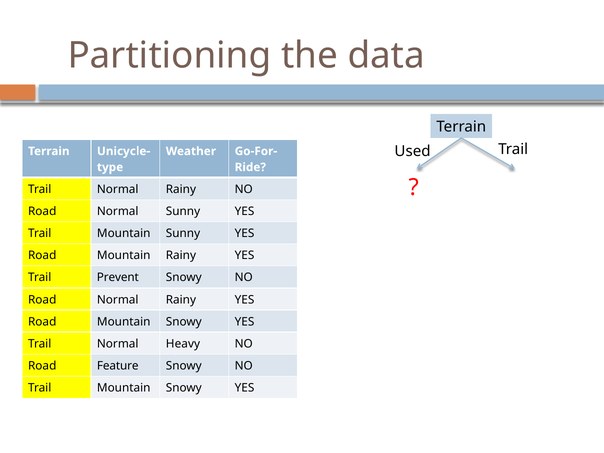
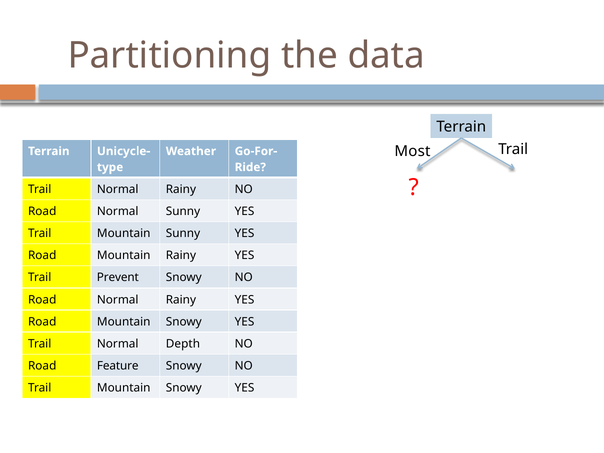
Used: Used -> Most (412, 151)
Heavy: Heavy -> Depth (183, 344)
